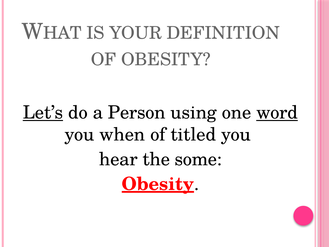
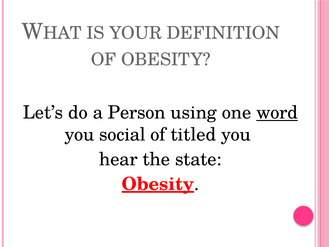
Let’s underline: present -> none (43, 113)
when: when -> social (122, 134)
some: some -> state (198, 159)
